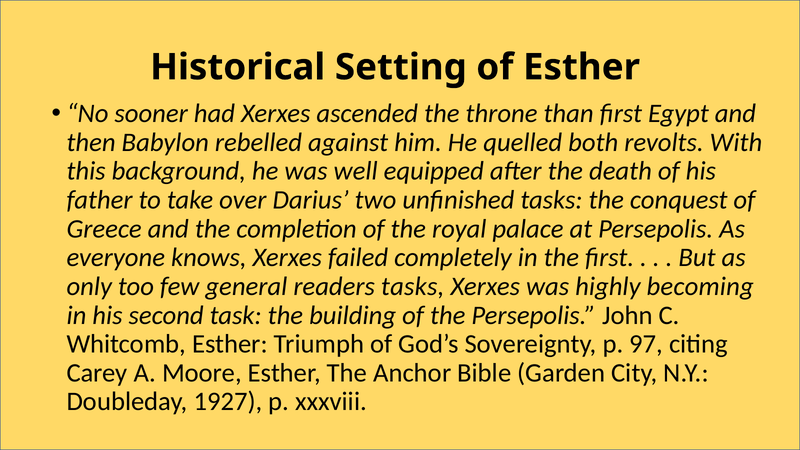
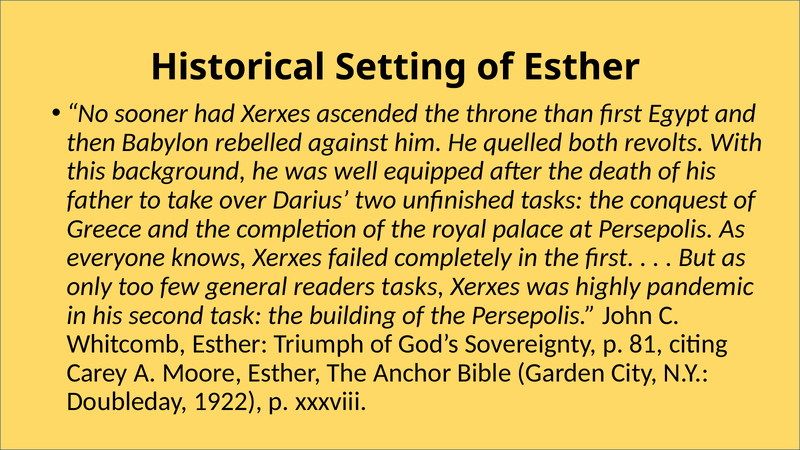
becoming: becoming -> pandemic (700, 286)
97: 97 -> 81 (646, 344)
1927: 1927 -> 1922 (228, 402)
